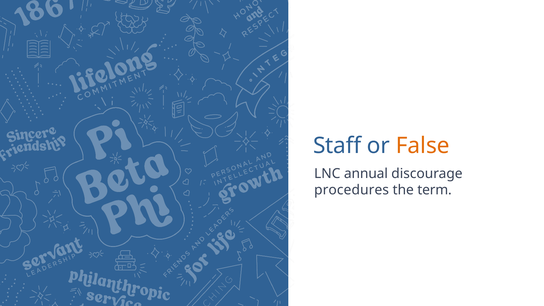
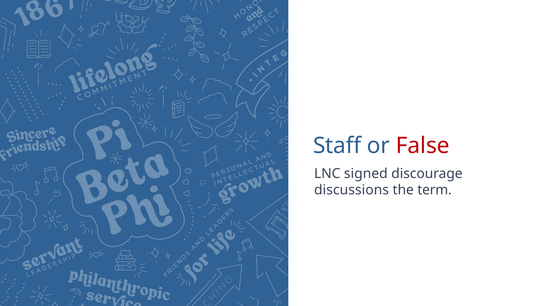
False colour: orange -> red (423, 146)
annual: annual -> signed (366, 174)
procedures: procedures -> discussions (352, 190)
